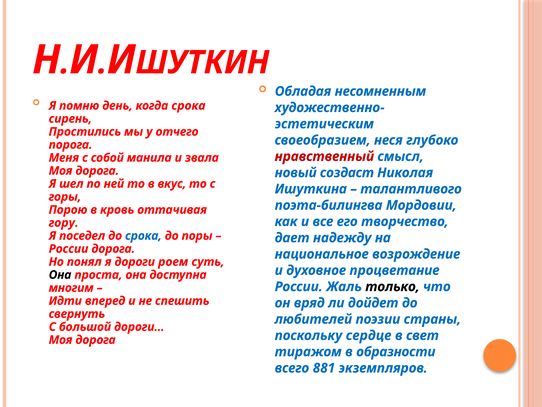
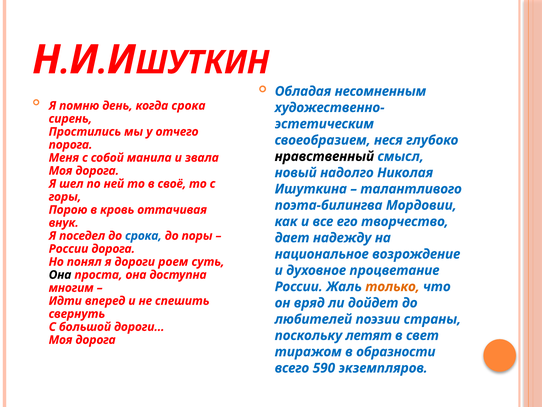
нравственный colour: red -> black (324, 156)
создаст: создаст -> надолго (347, 173)
вкус: вкус -> своё (172, 184)
гору: гору -> внук (64, 223)
только colour: black -> orange (392, 286)
сердце: сердце -> летят (369, 335)
881: 881 -> 590 (324, 368)
